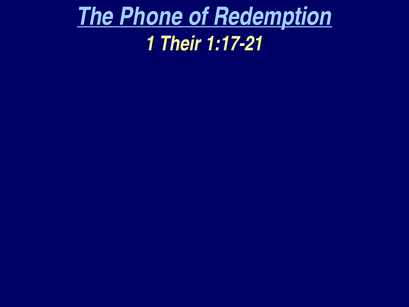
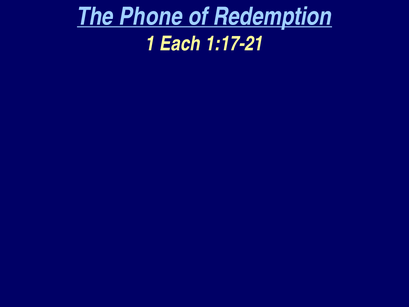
Their: Their -> Each (180, 44)
